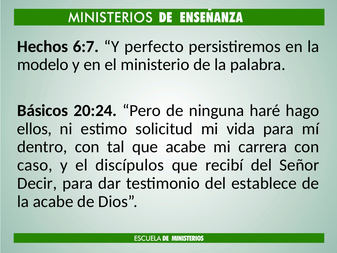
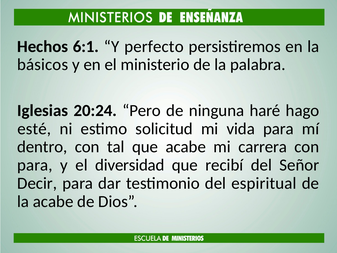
6:7: 6:7 -> 6:1 (86, 46)
modelo: modelo -> básicos (43, 65)
Básicos: Básicos -> Iglesias (43, 110)
ellos: ellos -> esté (34, 129)
caso: caso -> para (35, 165)
discípulos: discípulos -> diversidad (130, 165)
establece: establece -> espiritual (264, 183)
